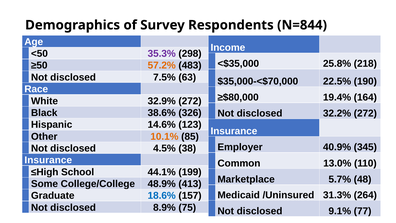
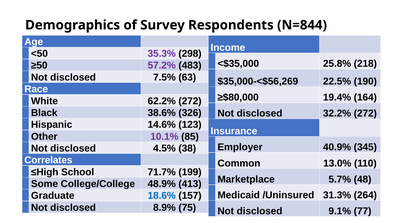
57.2% colour: orange -> purple (162, 65)
$35,000-<$70,000: $35,000-<$70,000 -> $35,000-<$56,269 (258, 81)
32.9%: 32.9% -> 62.2% (162, 101)
10.1% colour: orange -> purple (164, 136)
Insurance: Insurance -> Correlates (48, 160)
44.1%: 44.1% -> 71.7% (162, 172)
